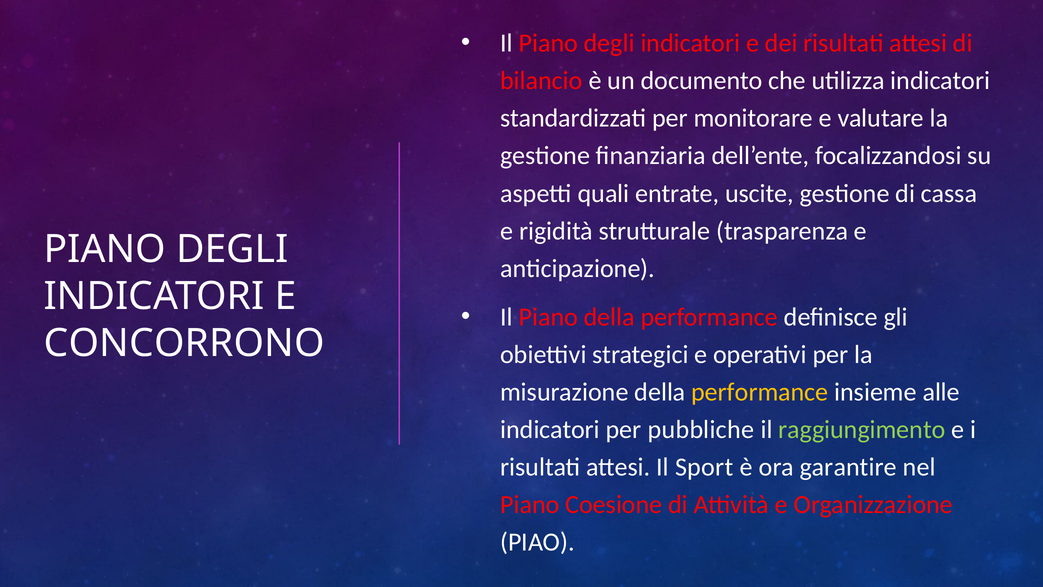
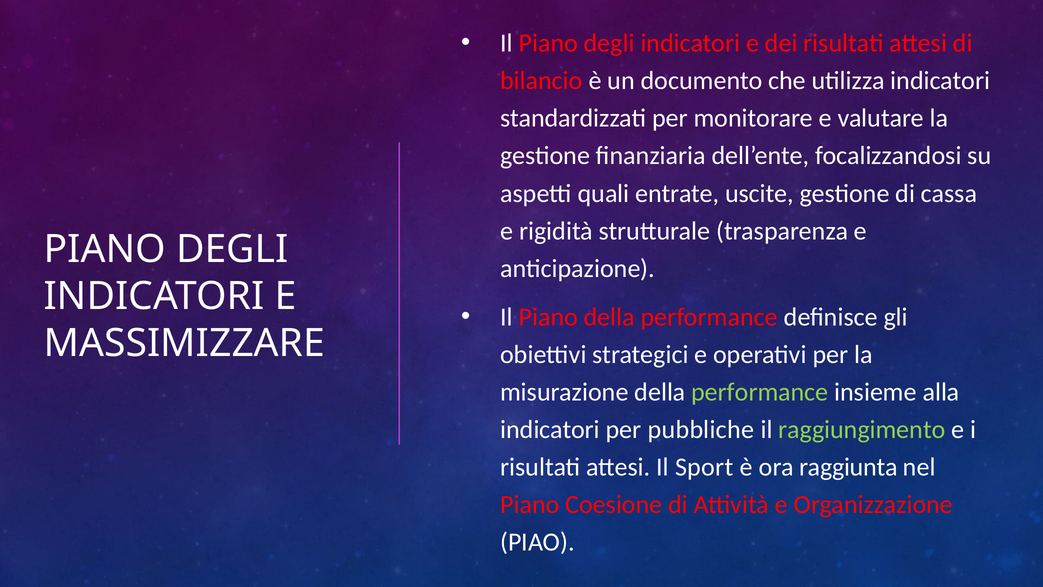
CONCORRONO: CONCORRONO -> MASSIMIZZARE (184, 343)
performance colour: yellow -> light green (760, 392)
alle: alle -> alla (941, 392)
garantire: garantire -> raggiunta (848, 467)
